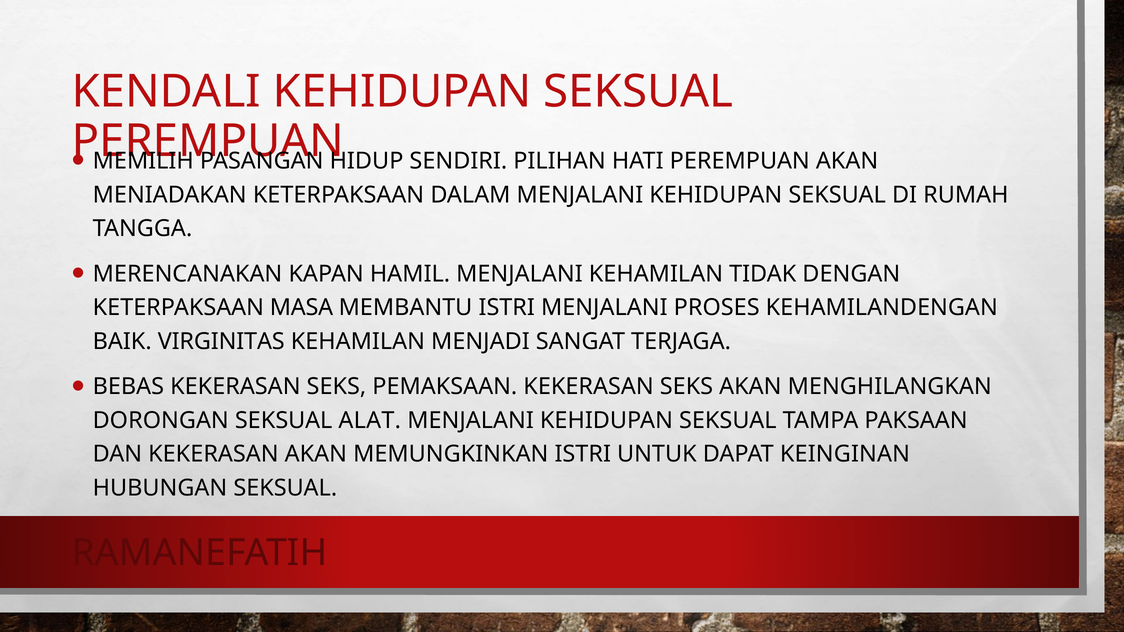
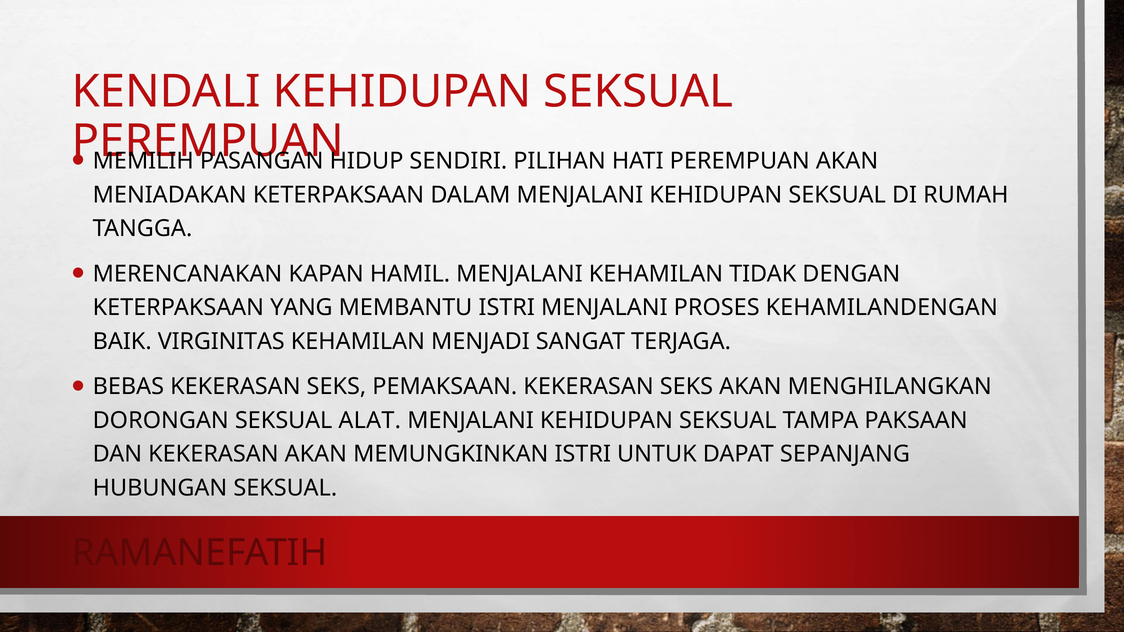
MASA: MASA -> YANG (301, 308)
KEINGINAN: KEINGINAN -> SEPANJANG (845, 454)
